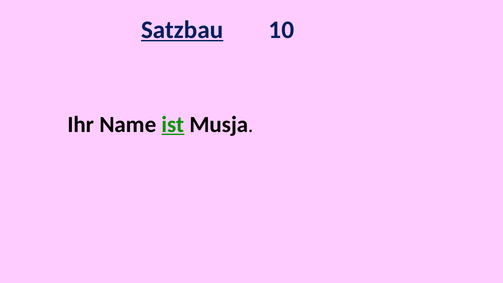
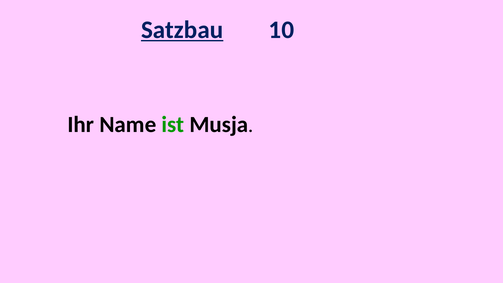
ist underline: present -> none (173, 124)
